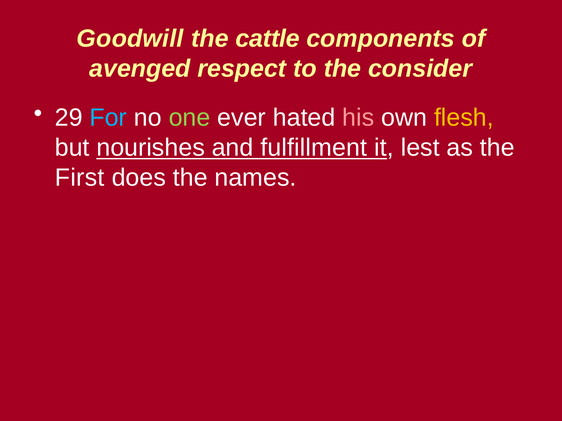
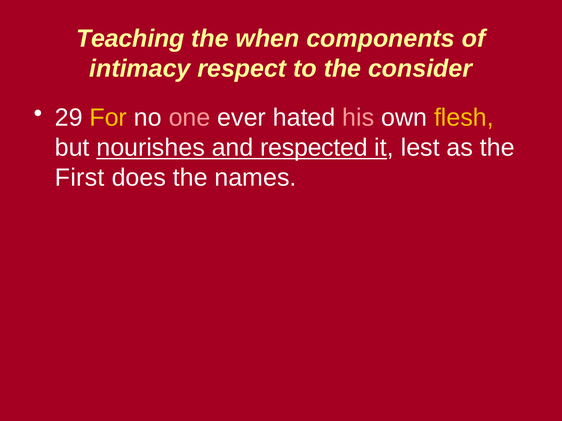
Goodwill: Goodwill -> Teaching (130, 39)
cattle: cattle -> when (268, 39)
avenged: avenged -> intimacy (140, 69)
For colour: light blue -> yellow (108, 118)
one colour: light green -> pink (190, 118)
fulfillment: fulfillment -> respected (314, 148)
